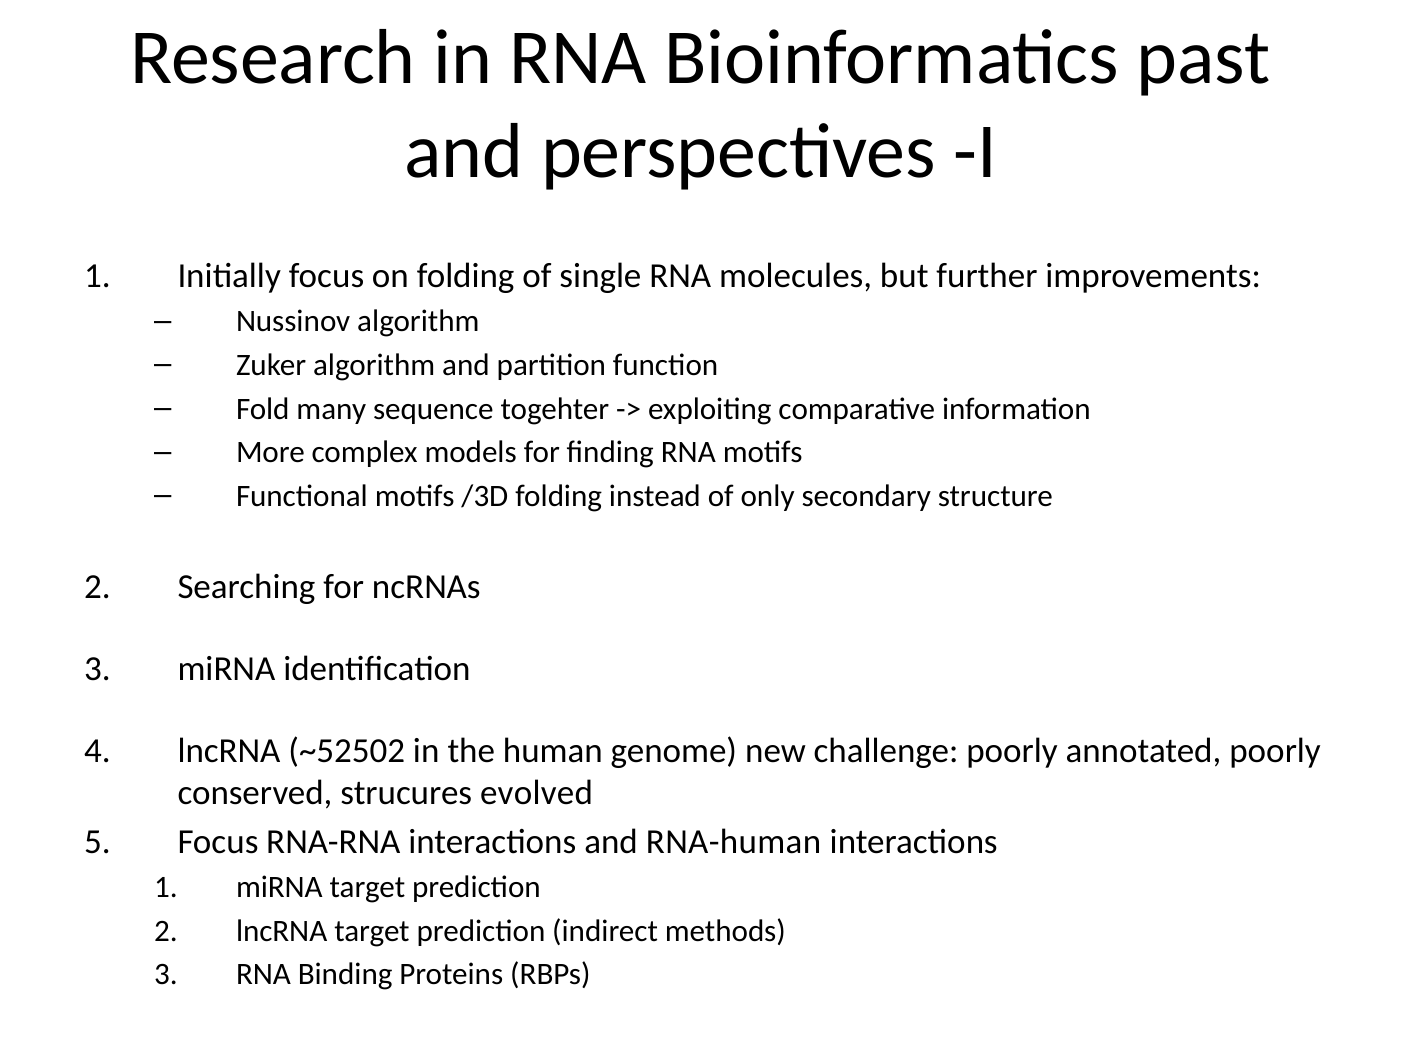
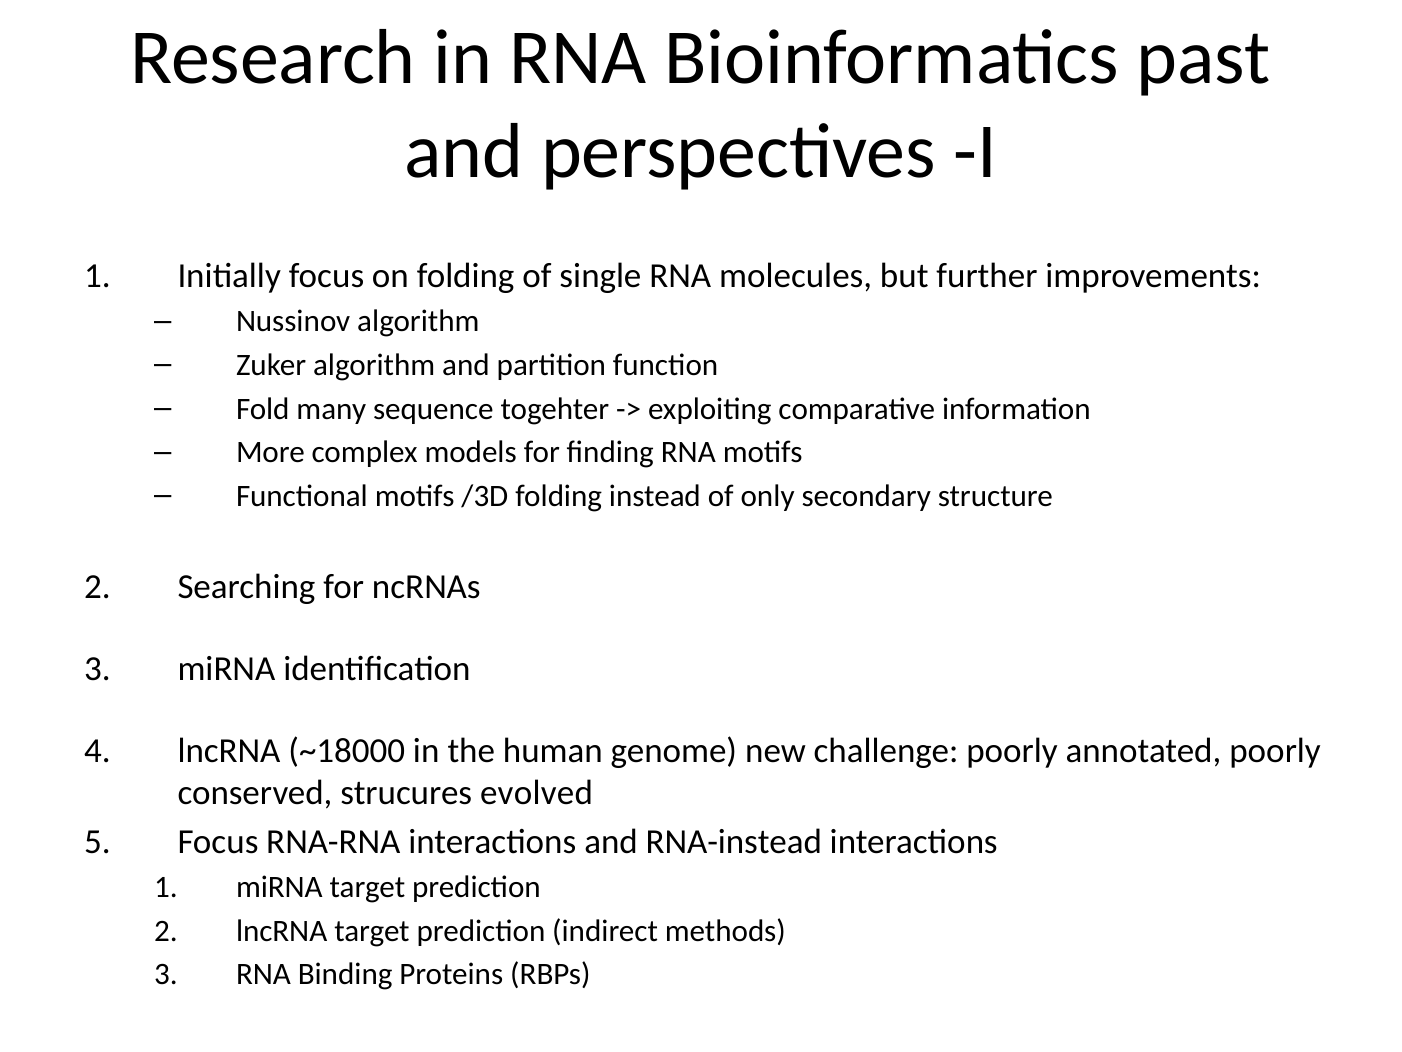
~52502: ~52502 -> ~18000 (347, 750)
RNA-human: RNA-human -> RNA-instead (734, 841)
